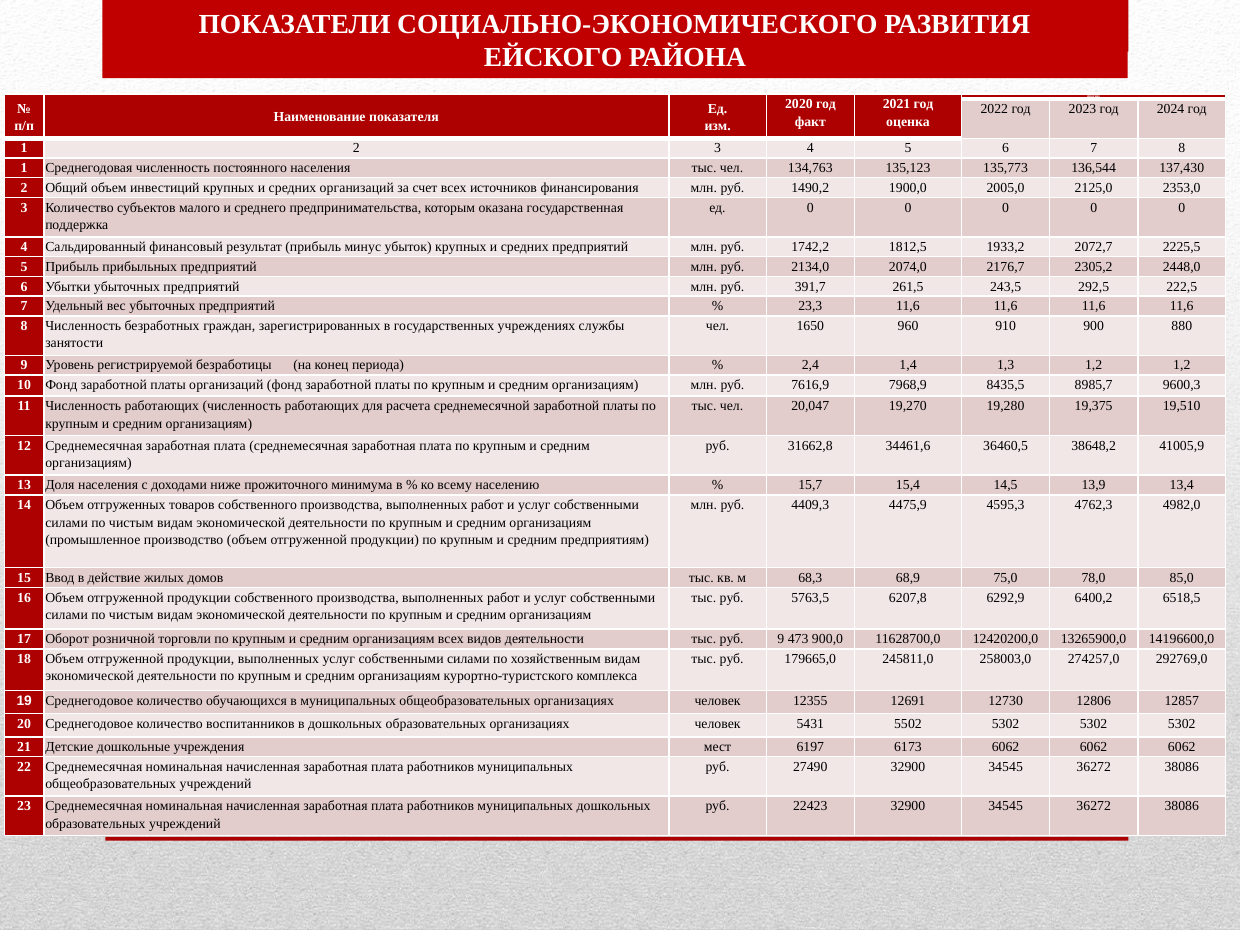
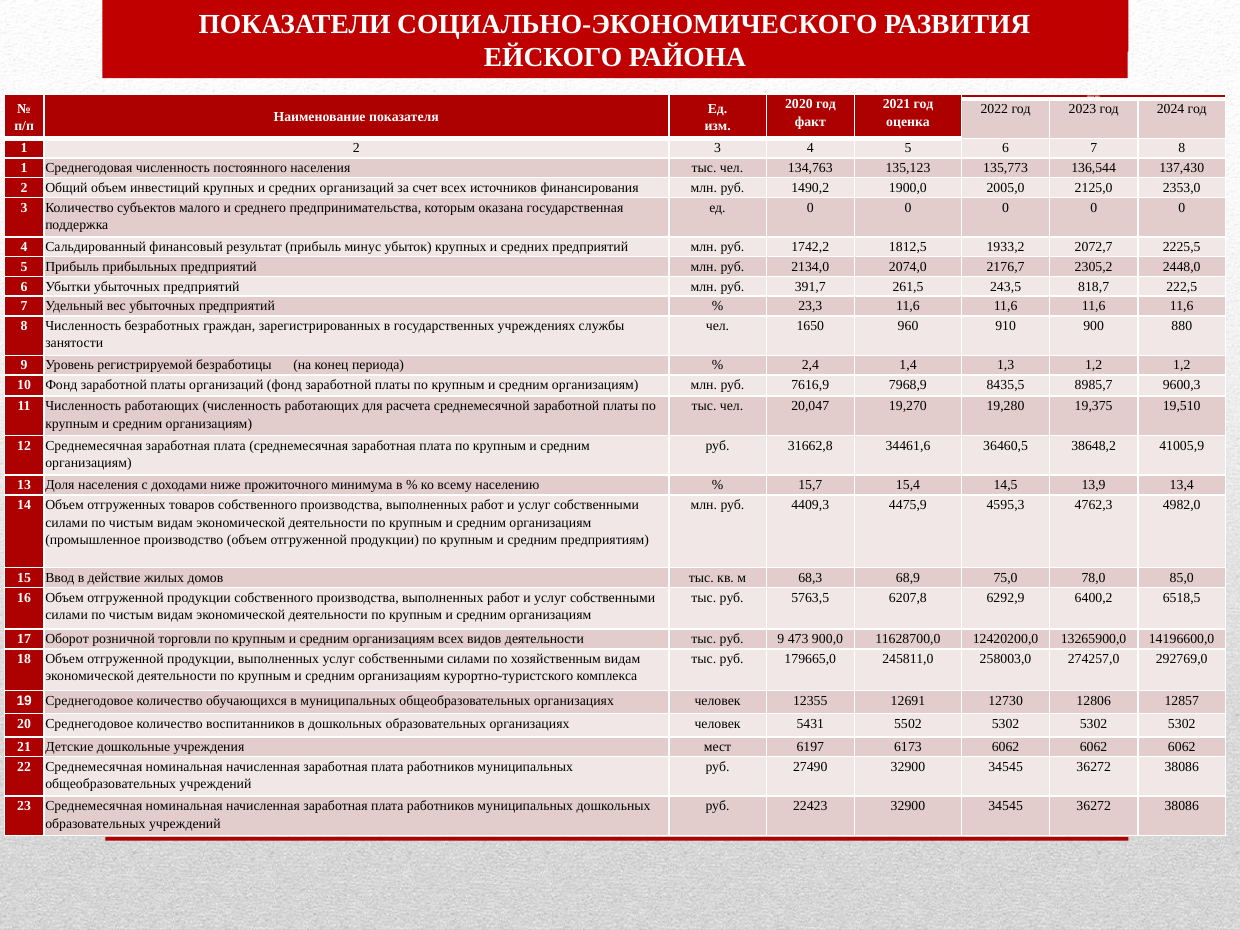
292,5: 292,5 -> 818,7 (1094, 286)
